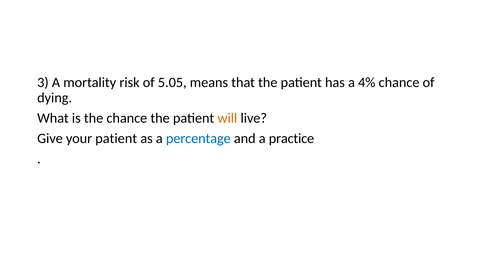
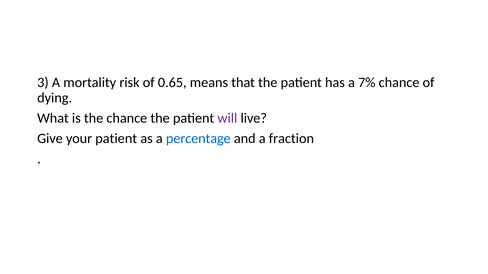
5.05: 5.05 -> 0.65 (172, 83)
4%: 4% -> 7% (367, 83)
will colour: orange -> purple (227, 118)
practice: practice -> fraction (291, 139)
